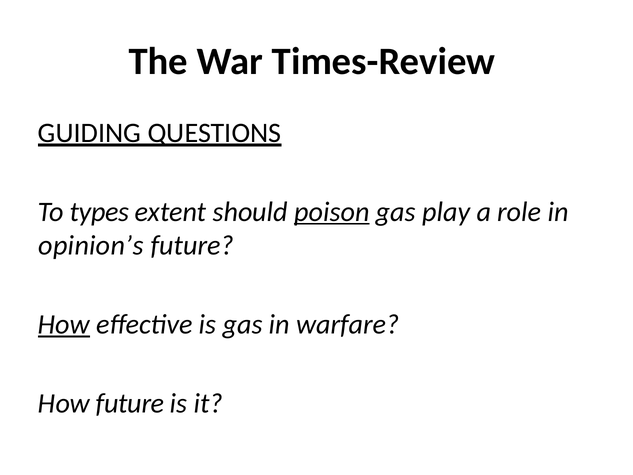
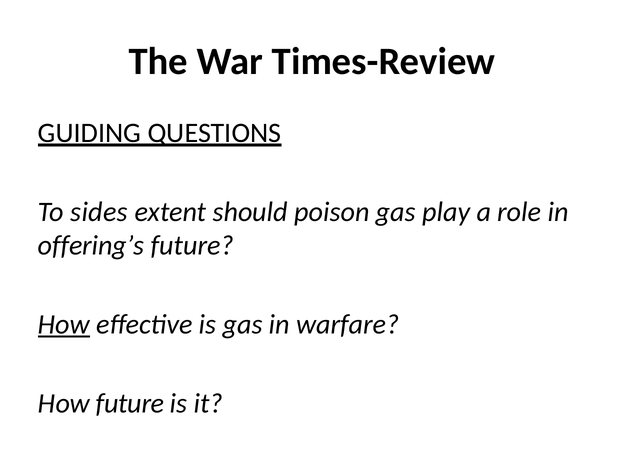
types: types -> sides (99, 212)
poison underline: present -> none (332, 212)
opinion’s: opinion’s -> offering’s (91, 245)
